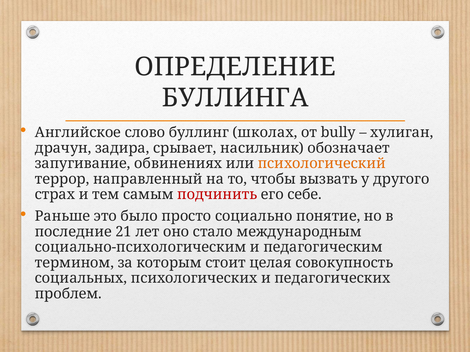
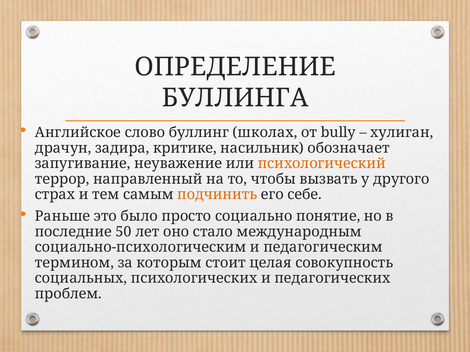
срывает: срывает -> критике (185, 148)
обвинениях: обвинениях -> неуважение (178, 164)
подчинить colour: red -> orange (217, 195)
21: 21 -> 50 (124, 232)
